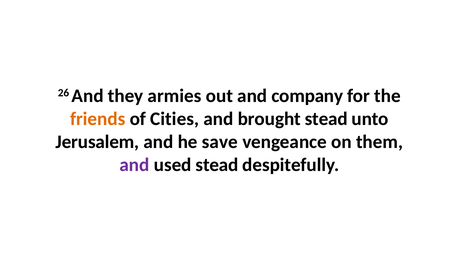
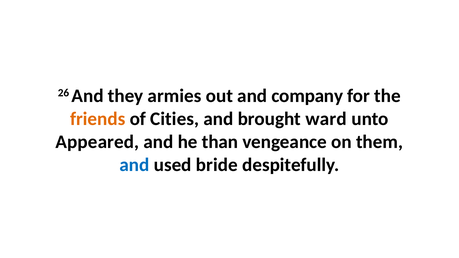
brought stead: stead -> ward (326, 119)
Jerusalem: Jerusalem -> Appeared (97, 142)
save: save -> than (220, 142)
and colour: purple -> blue (135, 165)
used stead: stead -> bride (217, 165)
